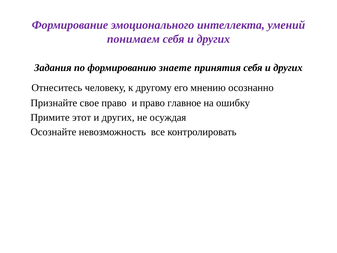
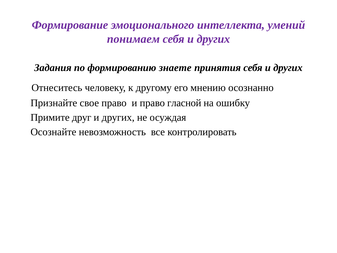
главное: главное -> гласной (184, 103)
этот: этот -> друг (82, 117)
